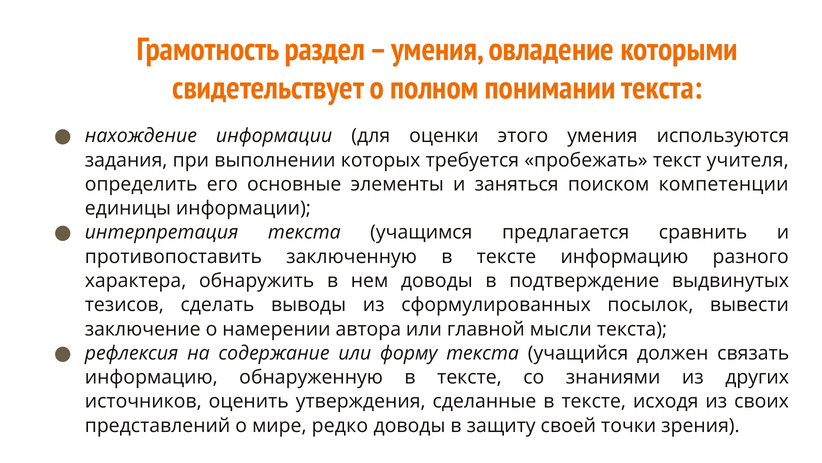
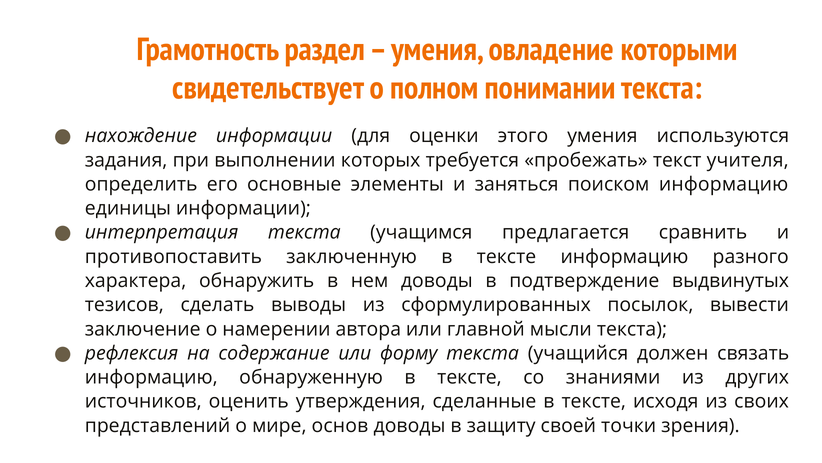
поиском компетенции: компетенции -> информацию (724, 184)
редко: редко -> основ (340, 425)
